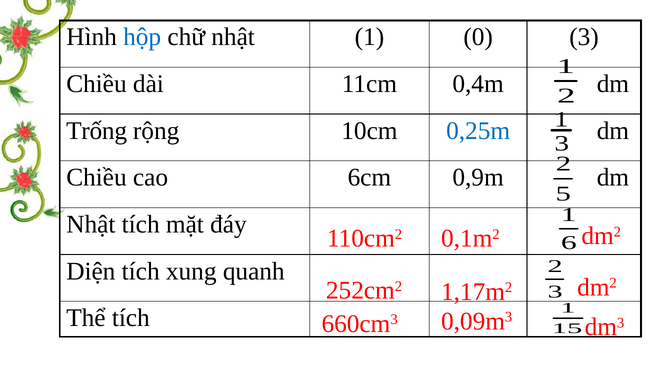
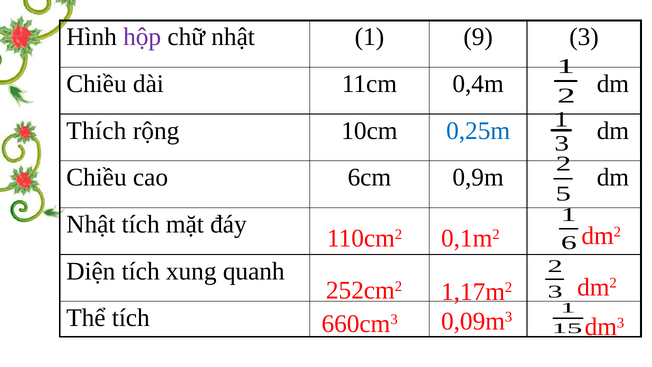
hộp colour: blue -> purple (142, 37)
0: 0 -> 9 (478, 37)
Trống: Trống -> Thích (96, 131)
